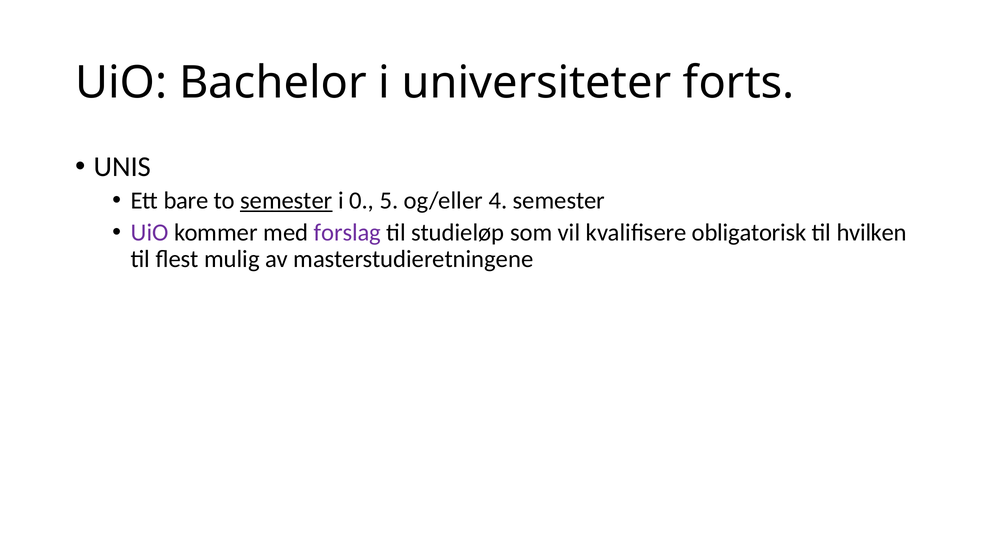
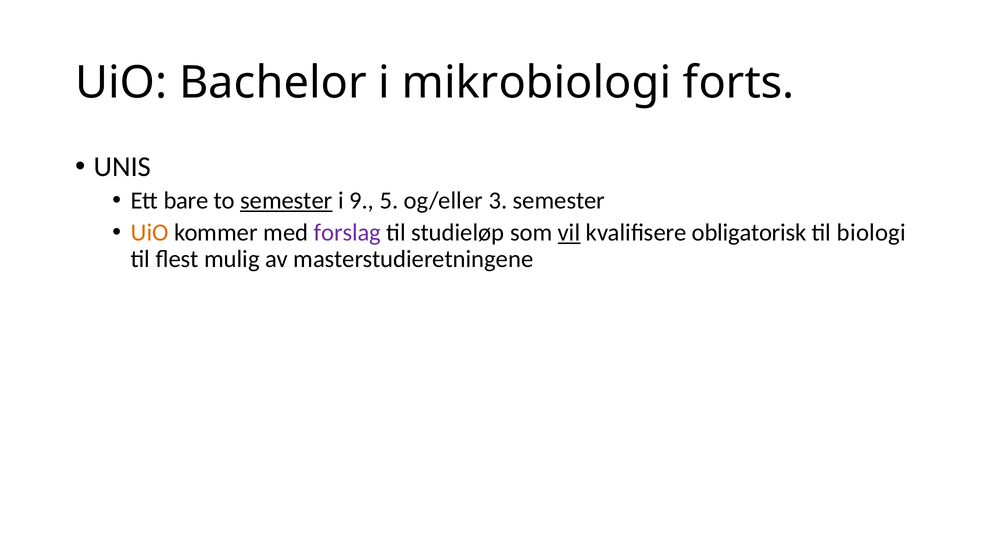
universiteter: universiteter -> mikrobiologi (537, 83)
0: 0 -> 9 (362, 201)
4: 4 -> 3 (498, 201)
UiO colour: purple -> orange (150, 233)
vil underline: none -> present (569, 233)
hvilken: hvilken -> biologi (871, 233)
